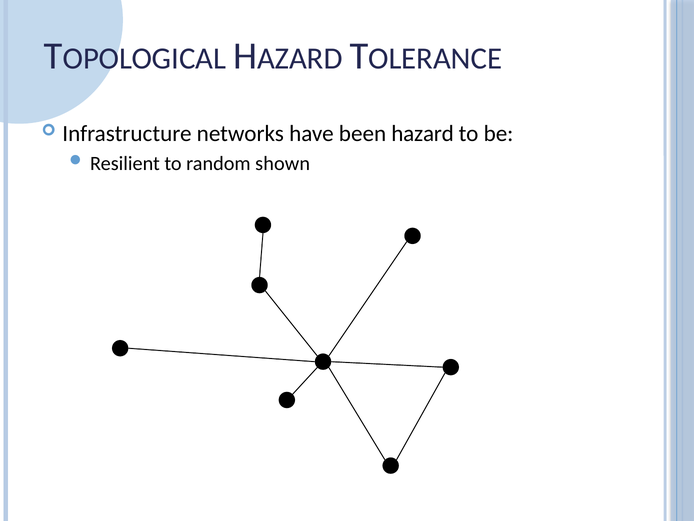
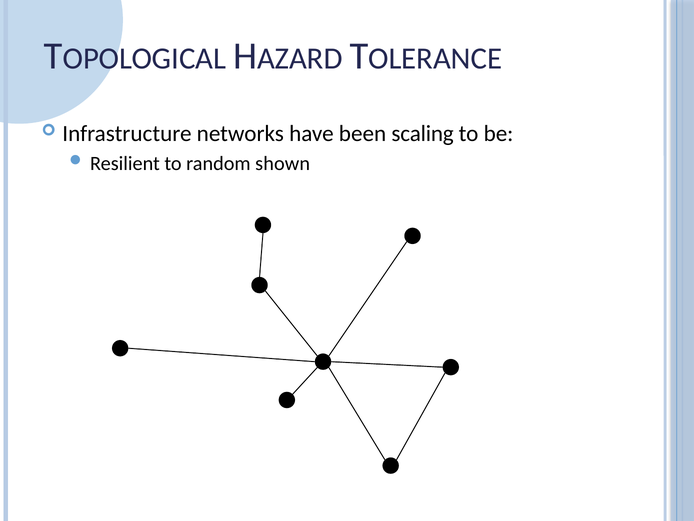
hazard: hazard -> scaling (423, 133)
